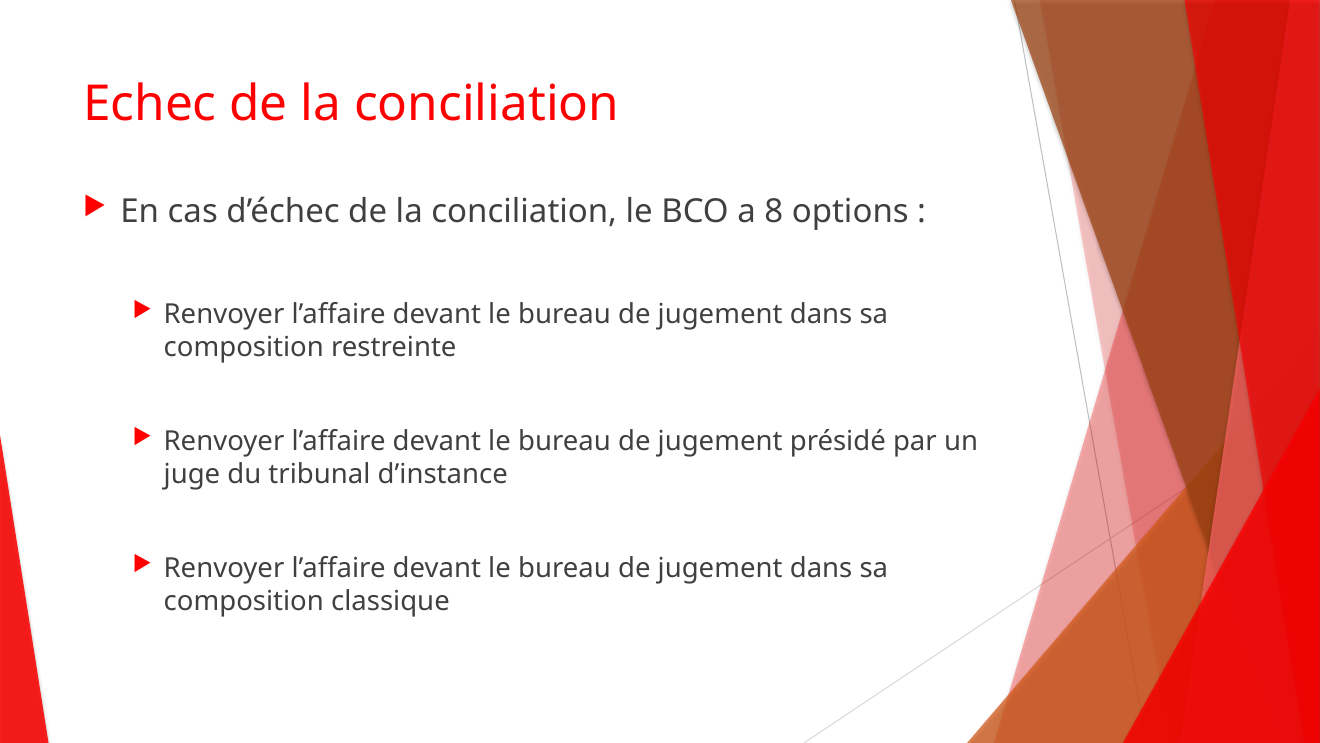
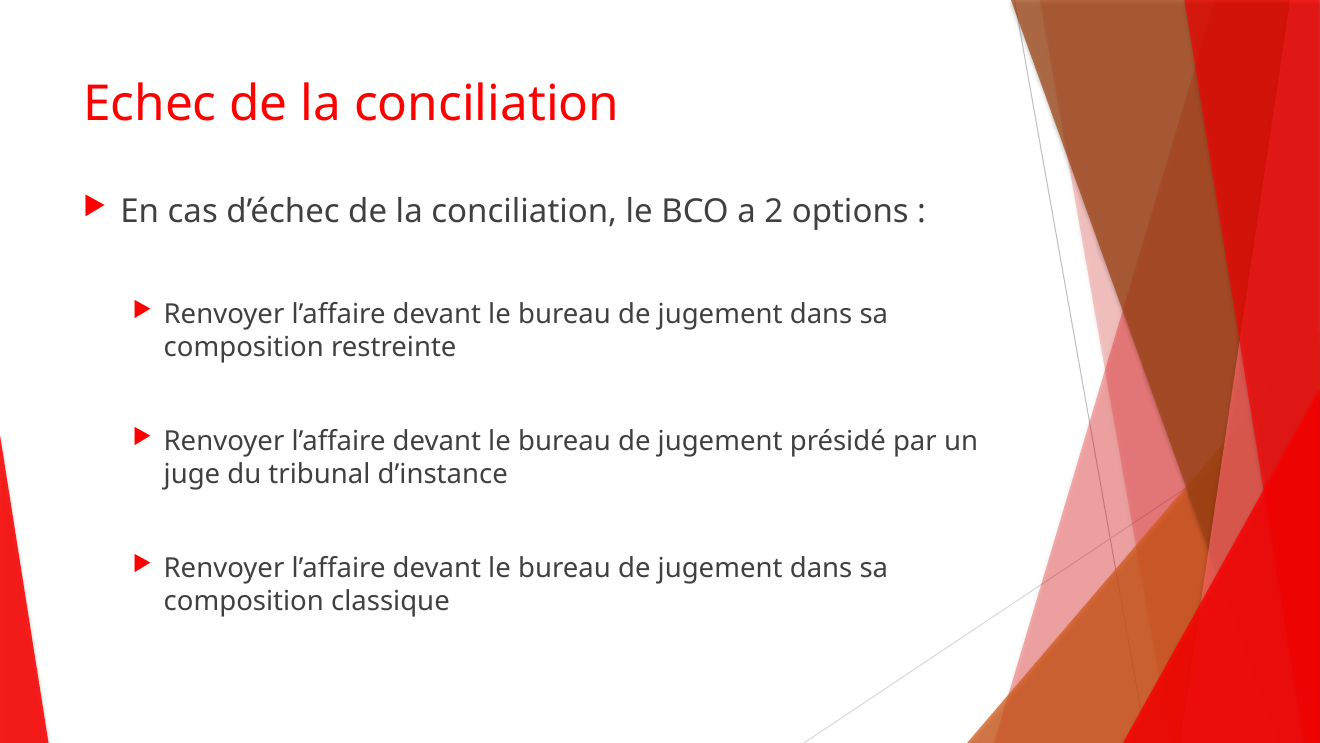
8: 8 -> 2 (774, 211)
